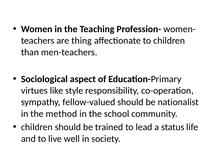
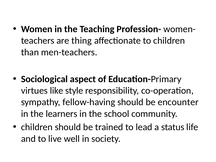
fellow-valued: fellow-valued -> fellow-having (89, 102)
nationalist: nationalist -> encounter (178, 102)
method: method -> learners (62, 114)
